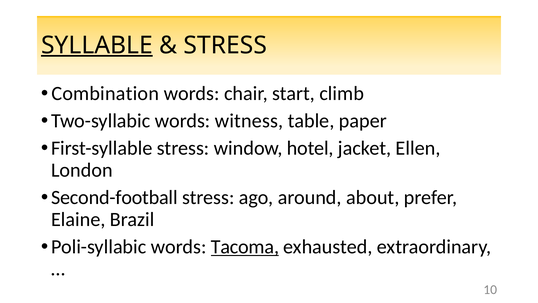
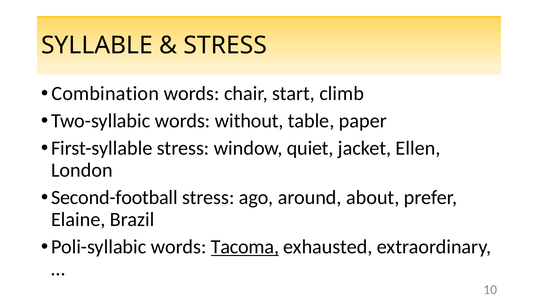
SYLLABLE underline: present -> none (97, 45)
witness: witness -> without (249, 121)
hotel: hotel -> quiet (310, 148)
